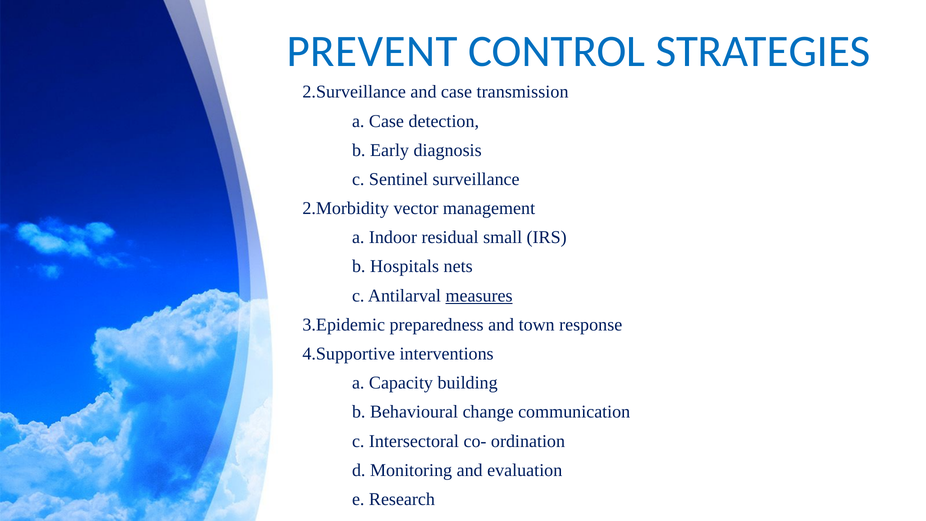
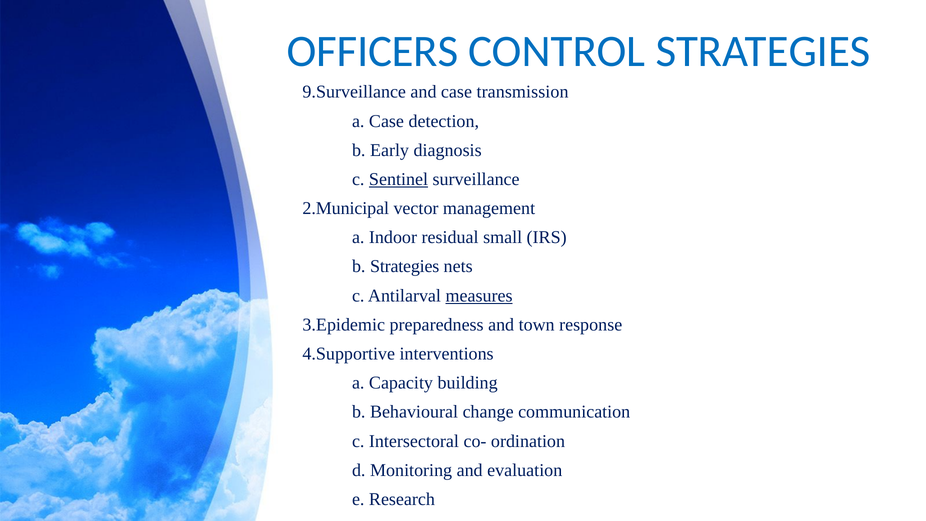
PREVENT: PREVENT -> OFFICERS (372, 51)
2.Surveillance: 2.Surveillance -> 9.Surveillance (354, 92)
Sentinel underline: none -> present (399, 179)
2.Morbidity: 2.Morbidity -> 2.Municipal (346, 208)
b Hospitals: Hospitals -> Strategies (405, 266)
